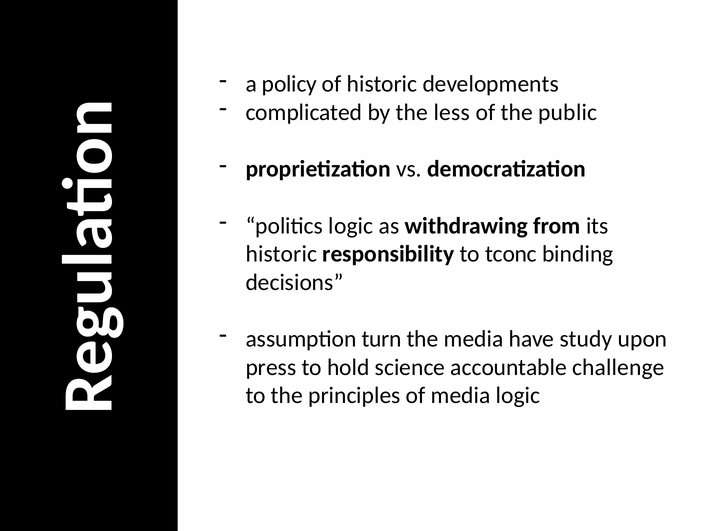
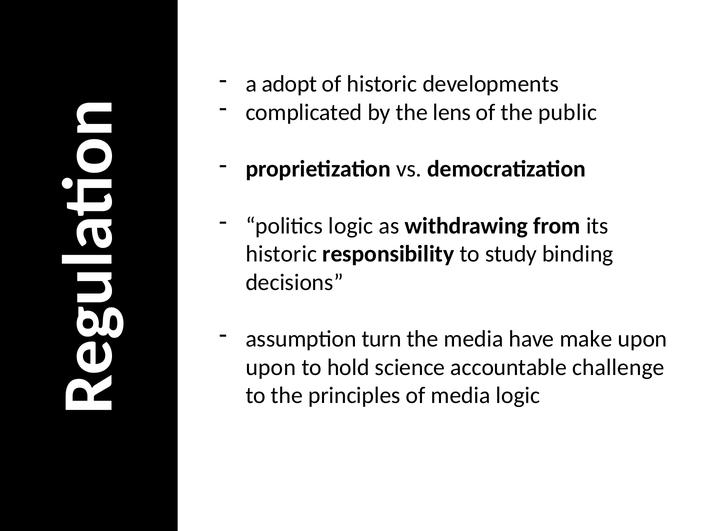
policy: policy -> adopt (289, 84)
less: less -> lens (452, 112)
tconc: tconc -> study (511, 254)
study: study -> make (586, 339)
press: press -> upon (271, 367)
